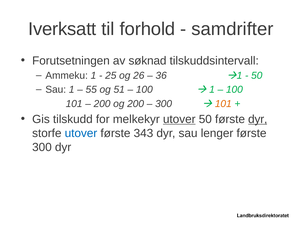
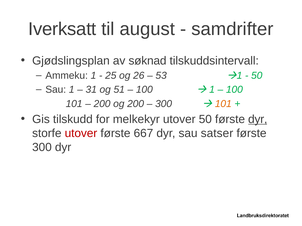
forhold: forhold -> august (147, 29)
Forutsetningen: Forutsetningen -> Gjødslingsplan (71, 61)
36: 36 -> 53 (161, 76)
55: 55 -> 31 (91, 90)
utover underline: present -> none (179, 119)
utover colour: blue -> red (81, 134)
343: 343 -> 667 (143, 134)
lenger: lenger -> satser (217, 134)
